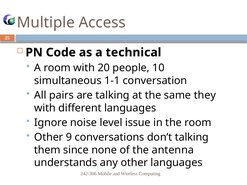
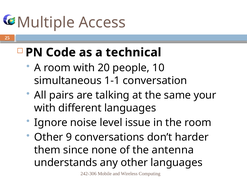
they: they -> your (205, 95)
don’t talking: talking -> harder (192, 137)
